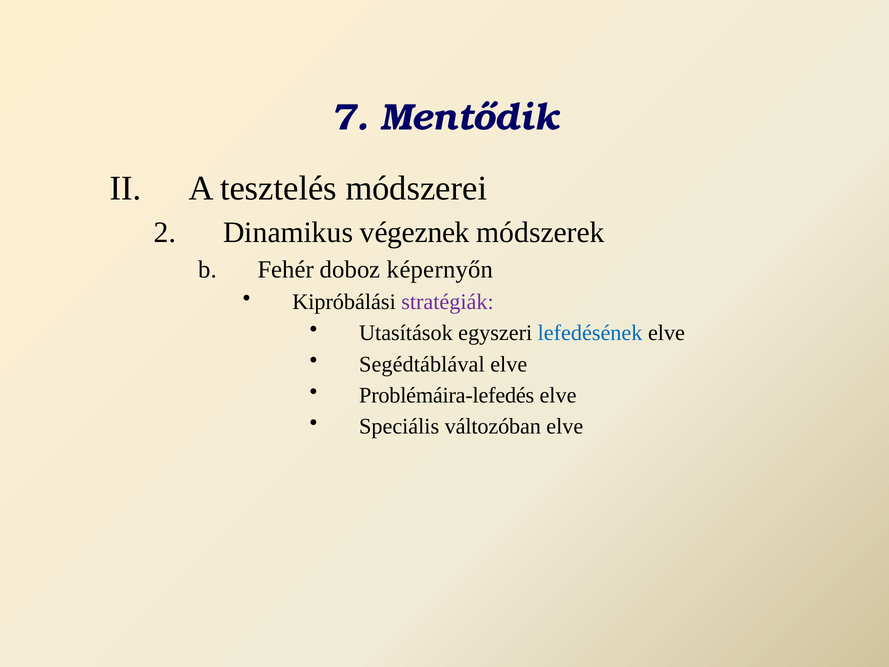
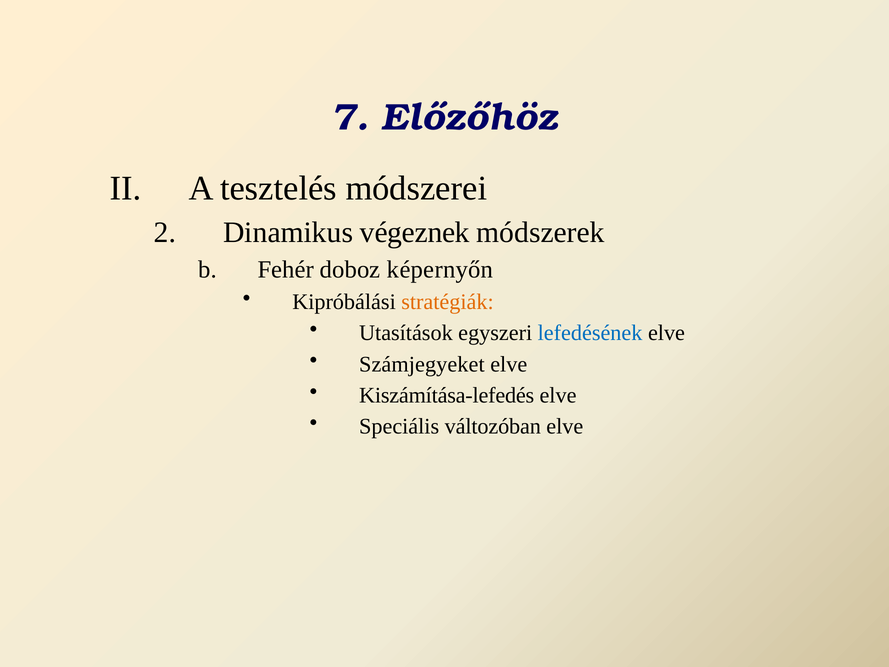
Mentődik: Mentődik -> Előzőhöz (469, 117)
stratégiák colour: purple -> orange (448, 302)
Segédtáblával: Segédtáblával -> Számjegyeket (422, 364)
Problémáira-lefedés: Problémáira-lefedés -> Kiszámítása-lefedés (447, 395)
